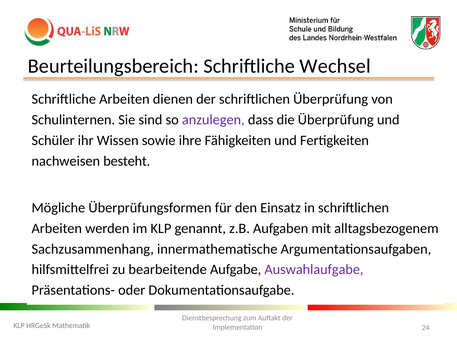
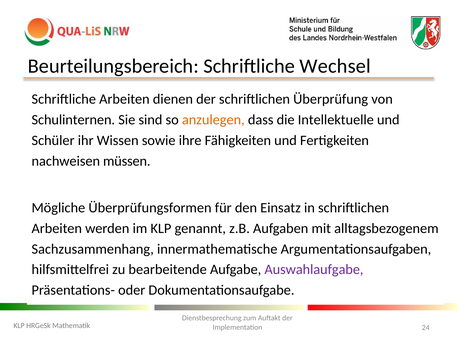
anzulegen colour: purple -> orange (213, 120)
die Überprüfung: Überprüfung -> Intellektuelle (336, 120)
besteht: besteht -> müssen (127, 161)
